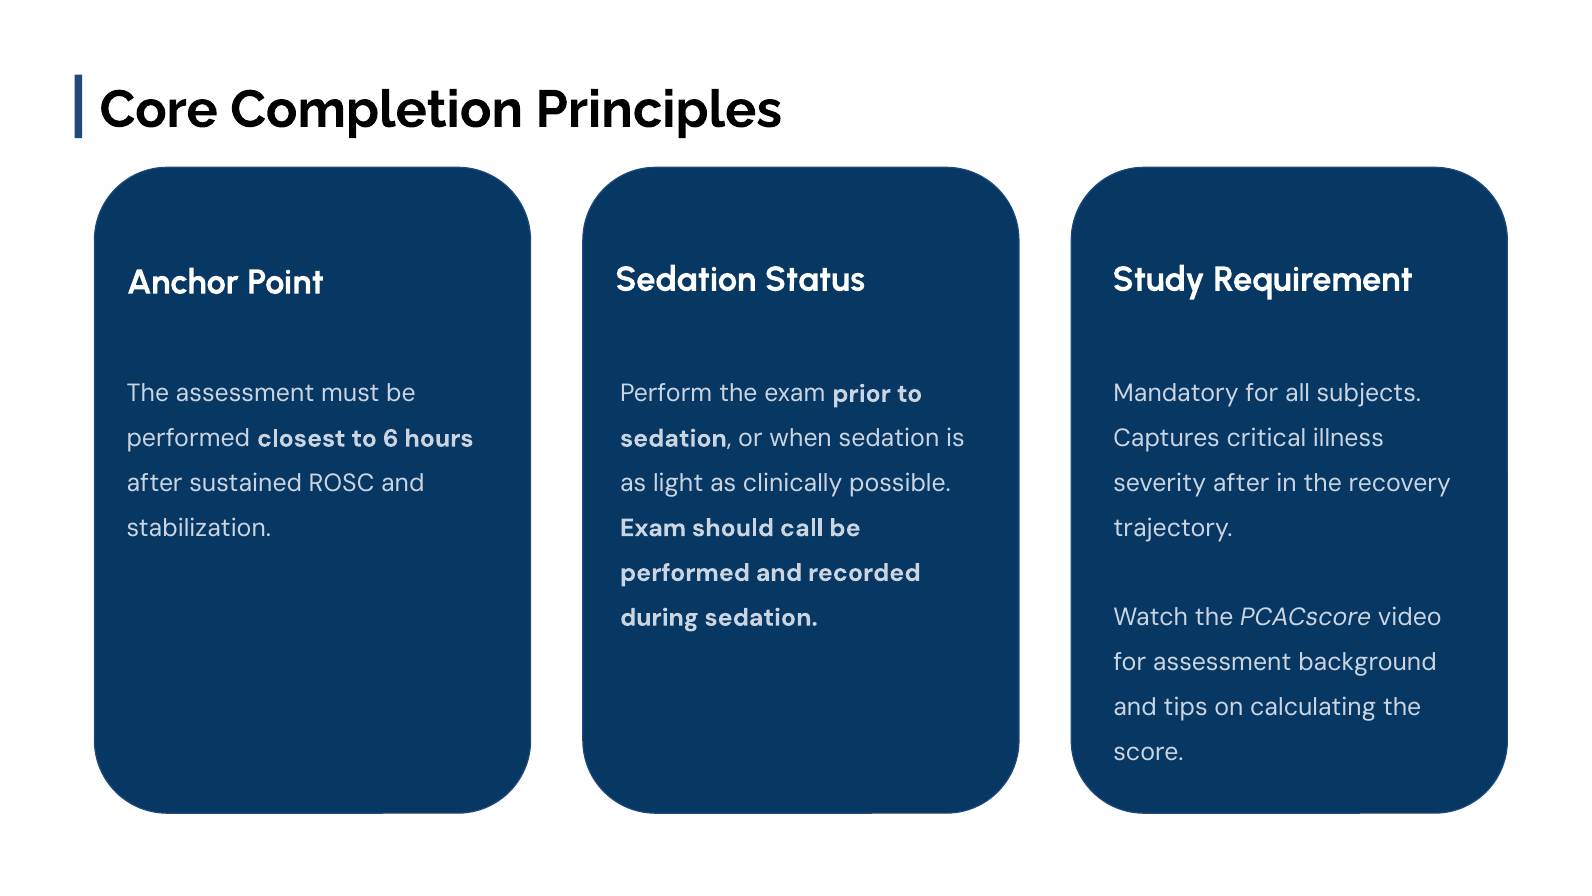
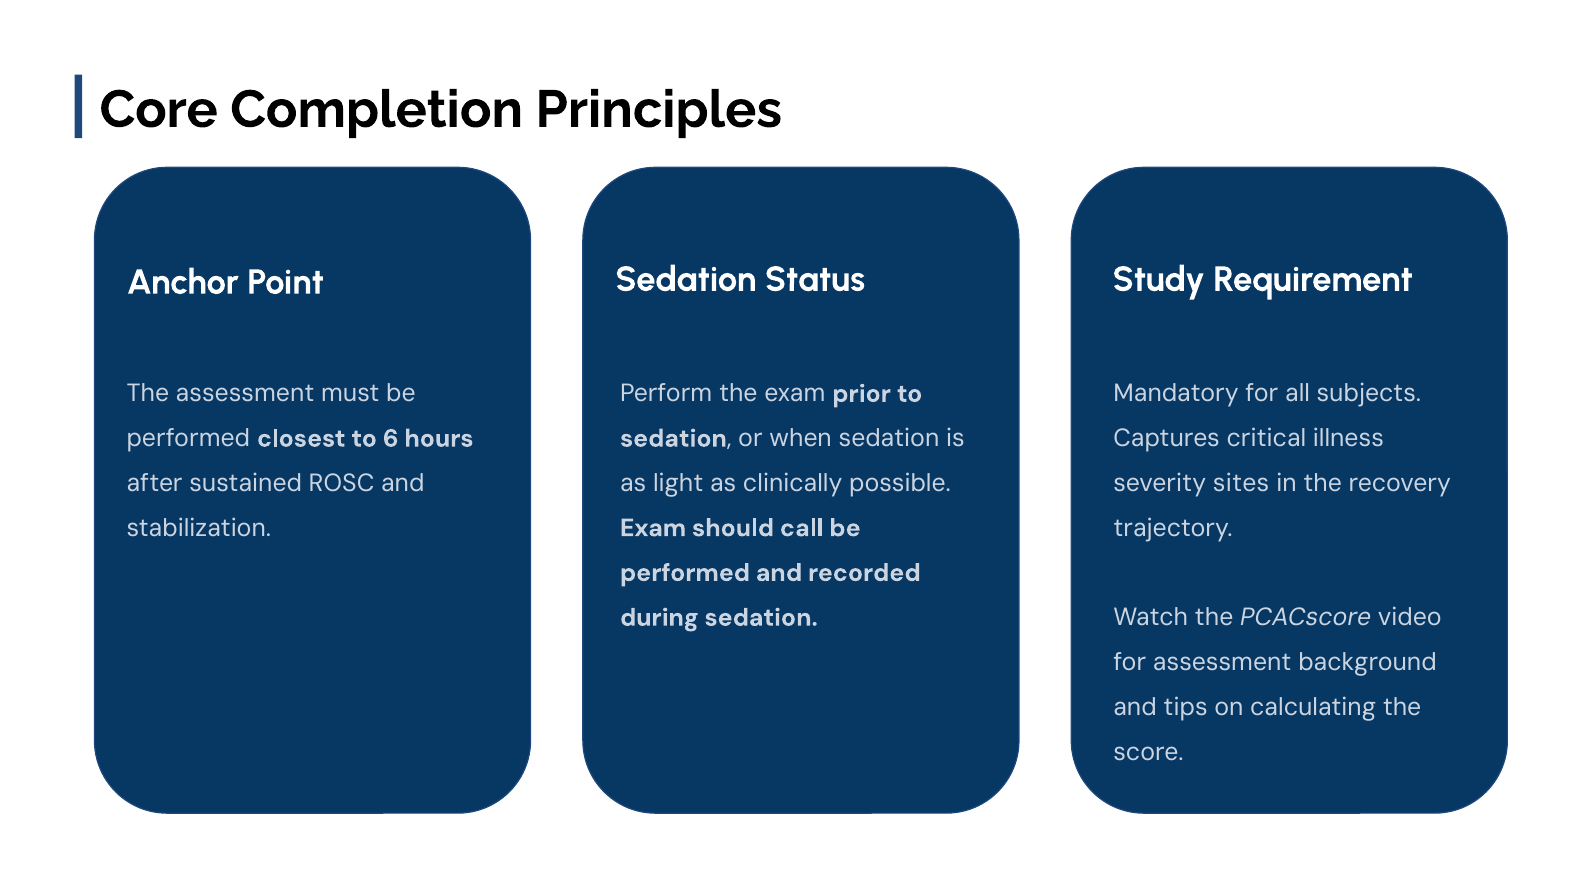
severity after: after -> sites (1241, 483)
